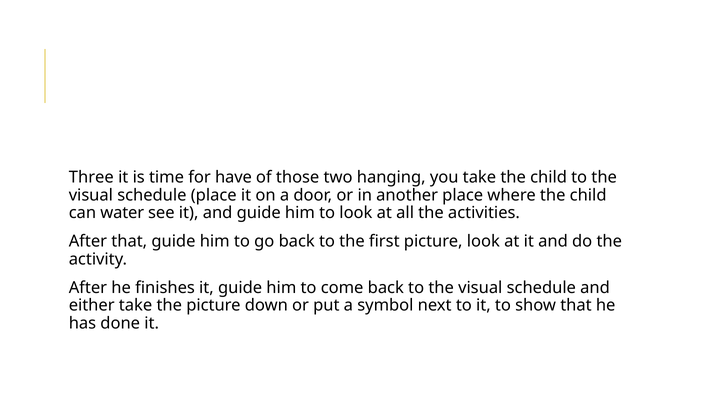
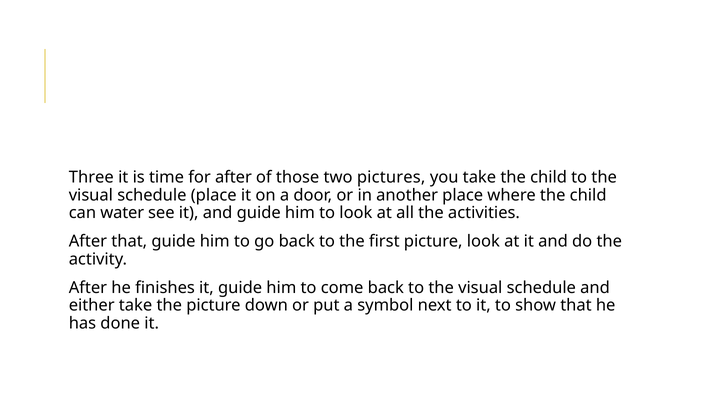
for have: have -> after (233, 177)
hanging: hanging -> pictures (391, 177)
